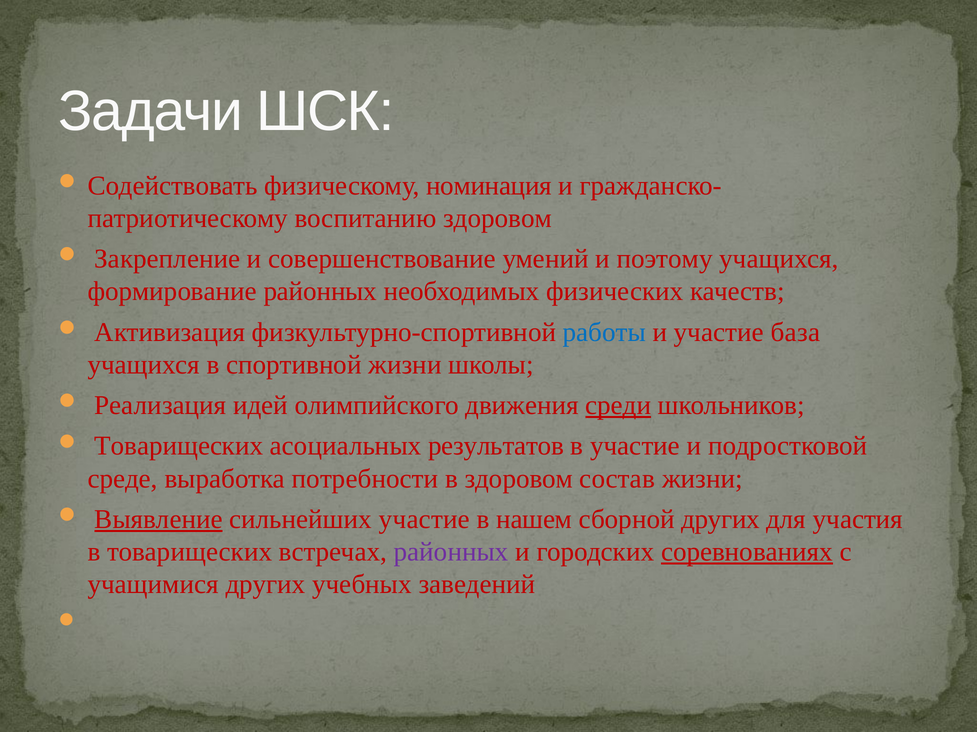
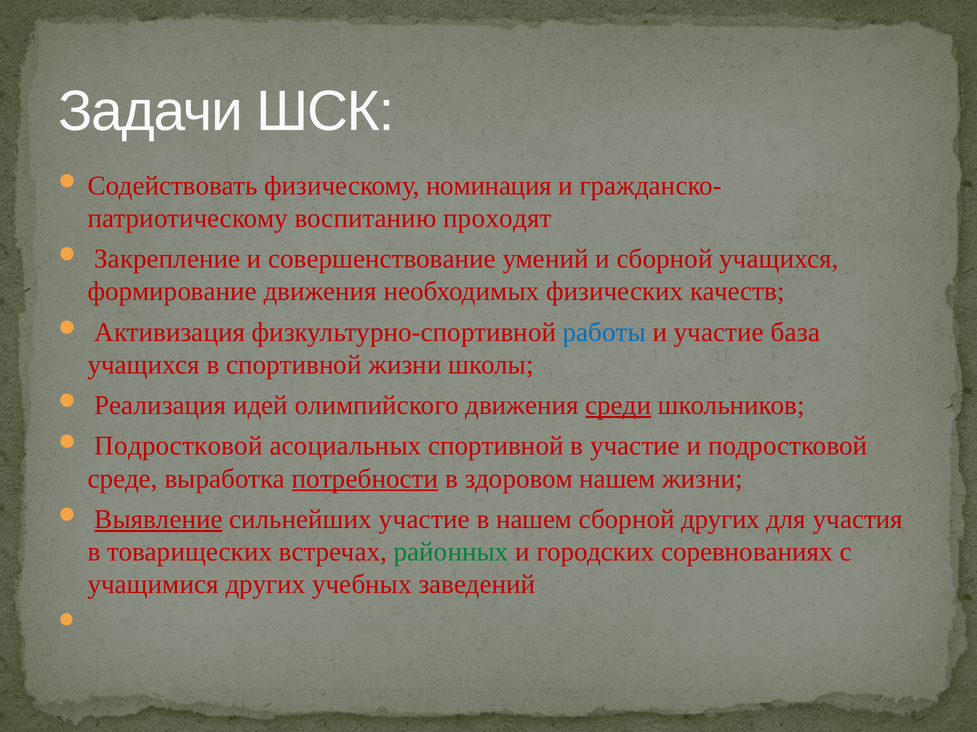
воспитанию здоровом: здоровом -> проходят (497, 218)
и поэтому: поэтому -> сборной (665, 259)
формирование районных: районных -> движения (320, 292)
Товарищеских: Товарищеских -> Подростковой (179, 446)
асоциальных результатов: результатов -> спортивной (496, 446)
потребности underline: none -> present (365, 479)
здоровом состав: состав -> нашем (617, 479)
районных colour: purple -> green (451, 552)
соревнованиях underline: present -> none (747, 552)
